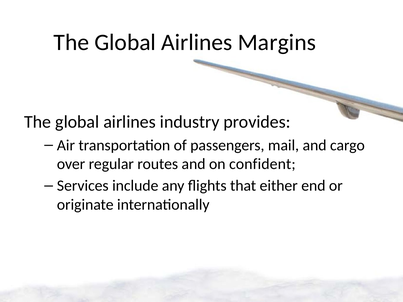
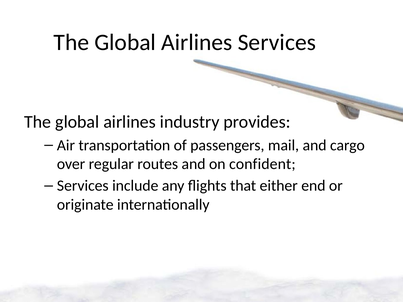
Airlines Margins: Margins -> Services (277, 42)
